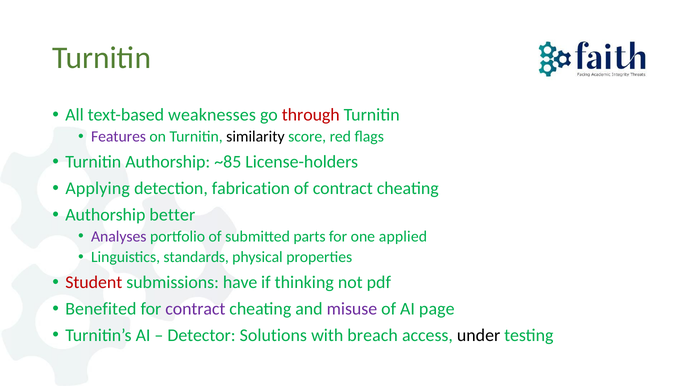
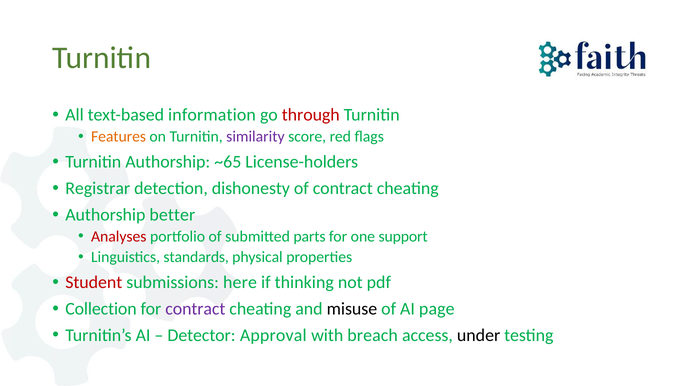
weaknesses: weaknesses -> information (212, 115)
Features colour: purple -> orange (119, 137)
similarity colour: black -> purple (255, 137)
~85: ~85 -> ~65 (228, 162)
Applying: Applying -> Registrar (98, 189)
fabrication: fabrication -> dishonesty (251, 189)
Analyses colour: purple -> red (119, 237)
applied: applied -> support (403, 237)
have: have -> here (240, 283)
Benefited: Benefited -> Collection (101, 309)
misuse colour: purple -> black (352, 309)
Solutions: Solutions -> Approval (273, 336)
